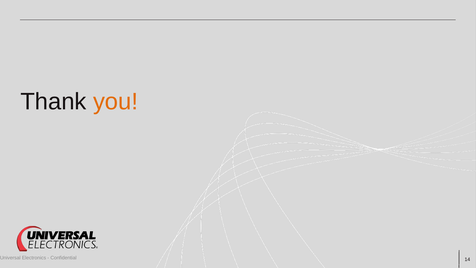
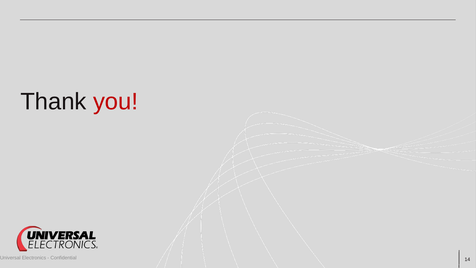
you colour: orange -> red (116, 102)
